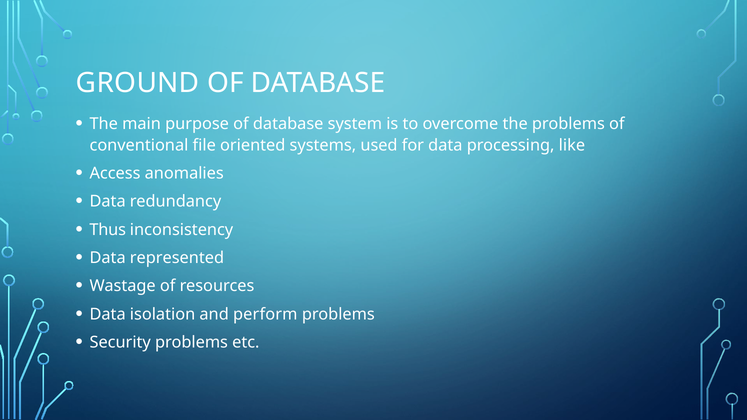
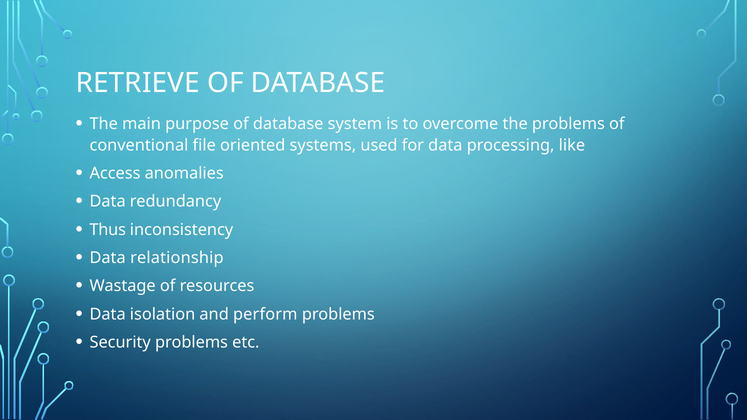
GROUND: GROUND -> RETRIEVE (138, 83)
represented: represented -> relationship (177, 258)
